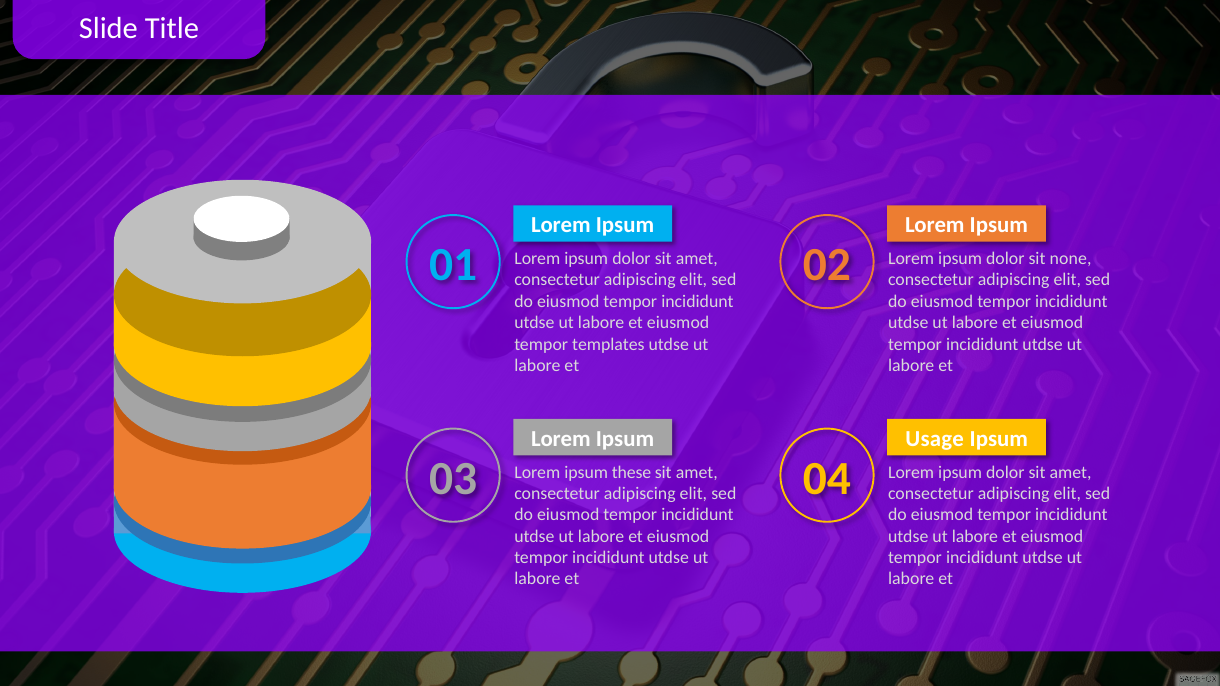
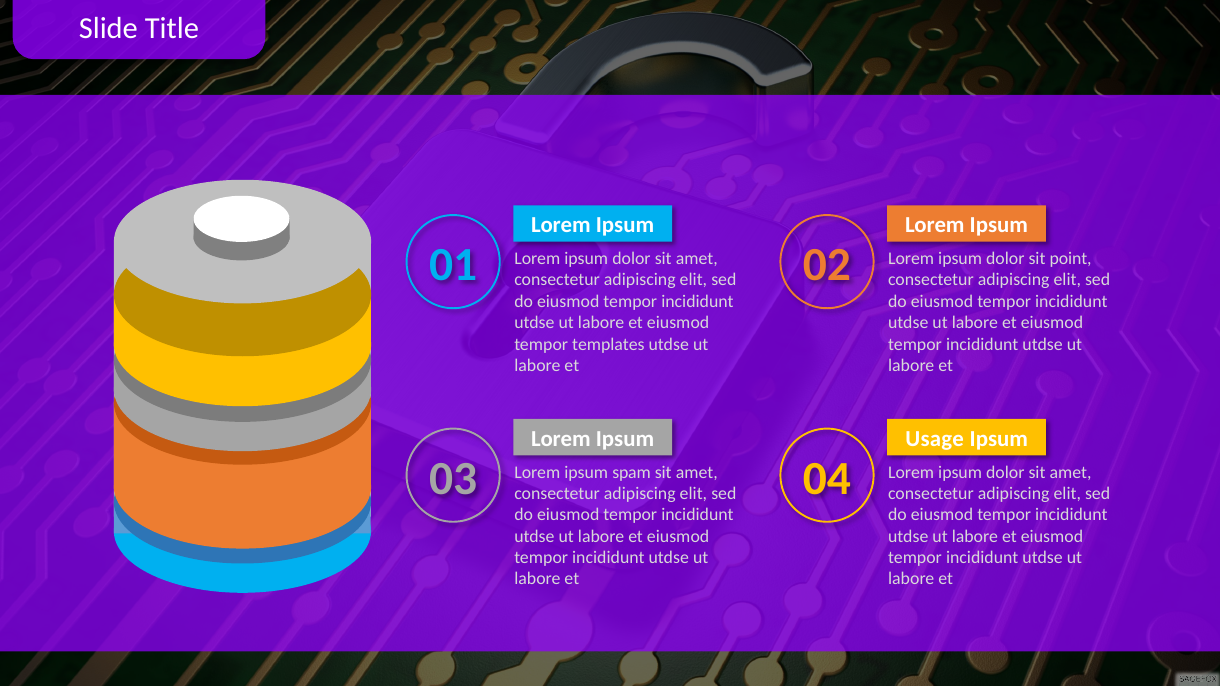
none: none -> point (1071, 259)
these: these -> spam (632, 472)
